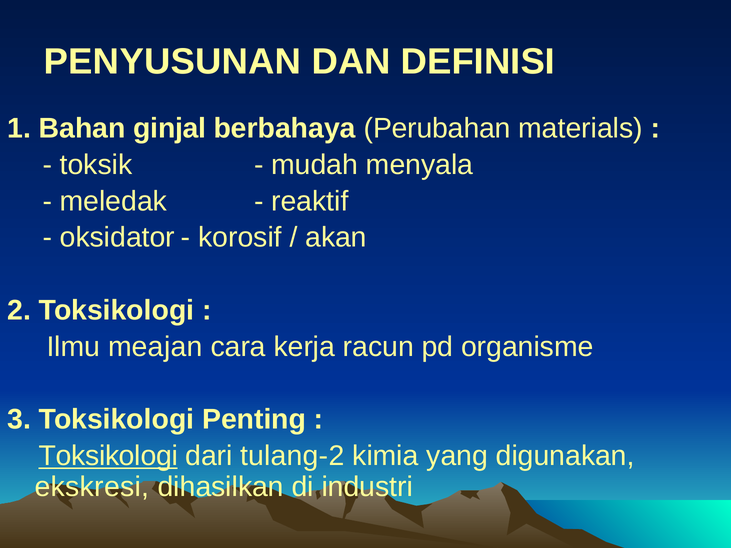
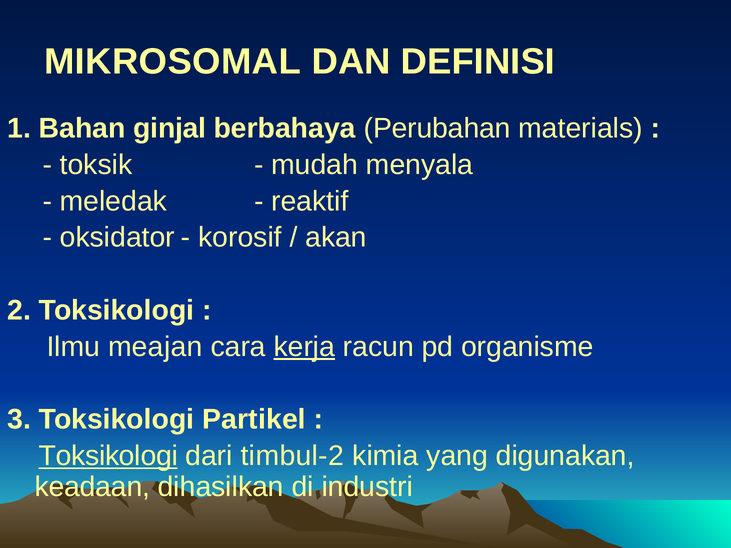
PENYUSUNAN: PENYUSUNAN -> MIKROSOMAL (172, 62)
kerja underline: none -> present (304, 347)
Penting: Penting -> Partikel (254, 420)
tulang-2: tulang-2 -> timbul-2 (292, 456)
ekskresi: ekskresi -> keadaan (92, 487)
